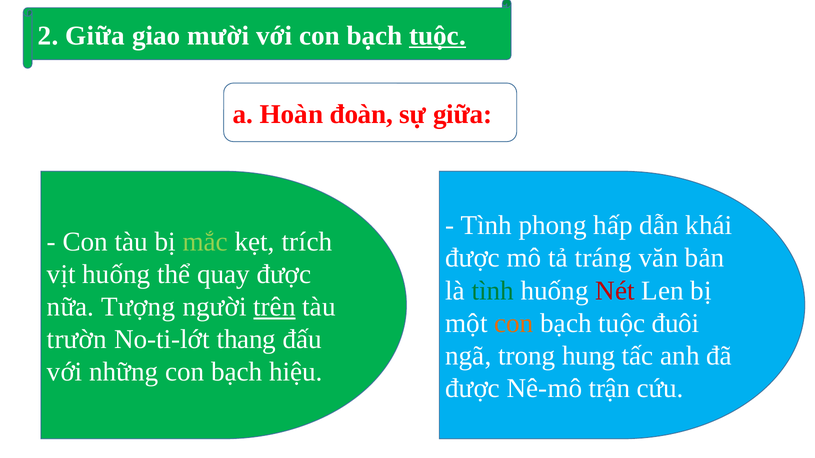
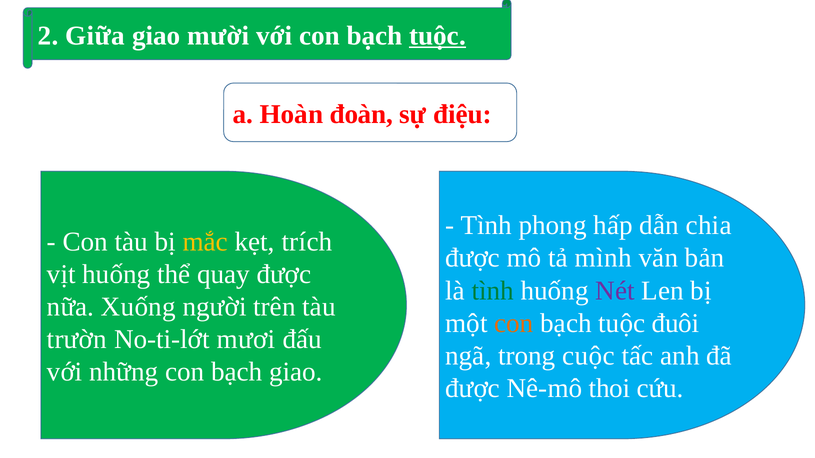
sự giữa: giữa -> điệu (462, 114)
khái: khái -> chia (709, 226)
mắc colour: light green -> yellow (205, 242)
tráng: tráng -> mình (603, 258)
Nét colour: red -> purple (615, 291)
Tượng: Tượng -> Xuống (138, 307)
trên underline: present -> none (274, 307)
thang: thang -> mươi (246, 340)
hung: hung -> cuộc (589, 356)
bạch hiệu: hiệu -> giao (296, 372)
trận: trận -> thoi (610, 389)
